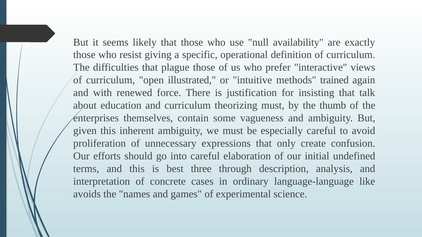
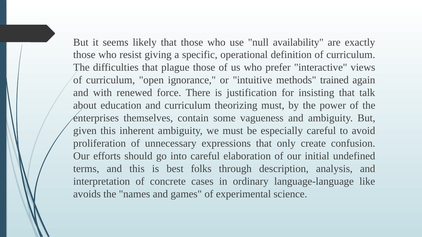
illustrated: illustrated -> ignorance (192, 80)
thumb: thumb -> power (333, 106)
three: three -> folks (201, 169)
